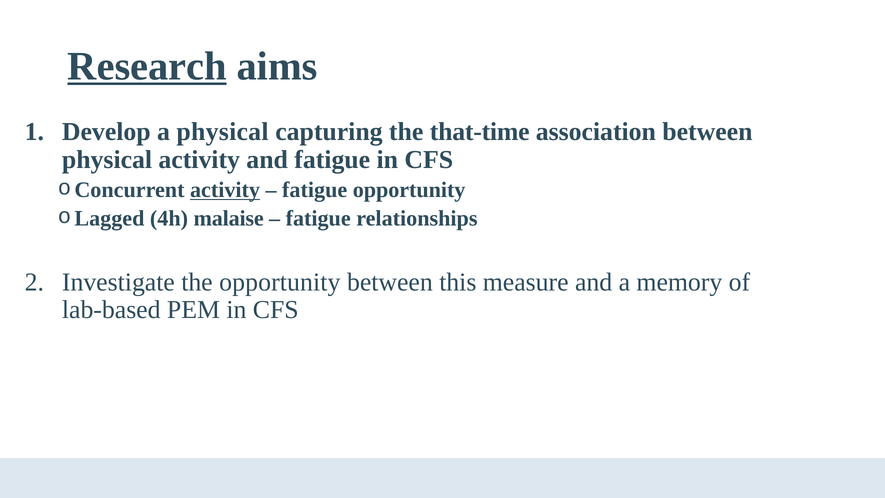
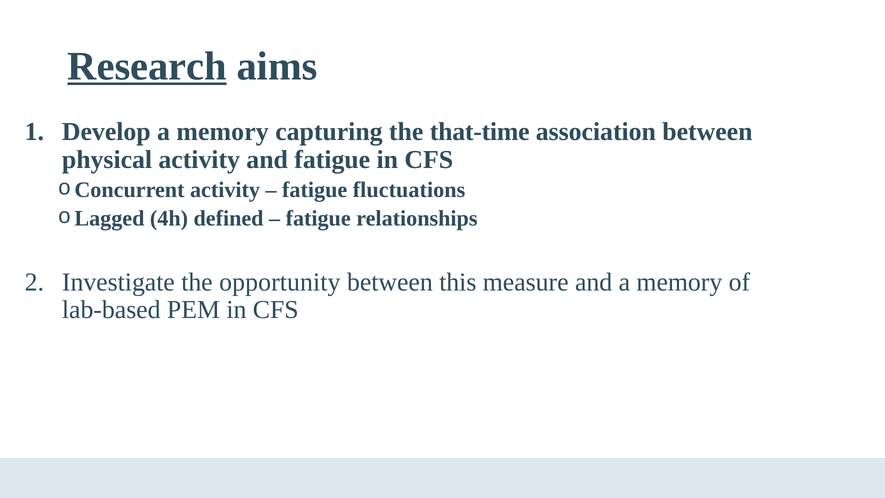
Develop a physical: physical -> memory (223, 132)
activity underline: present -> none (225, 190)
fatigue opportunity: opportunity -> fluctuations (409, 190)
malaise: malaise -> defined (229, 218)
